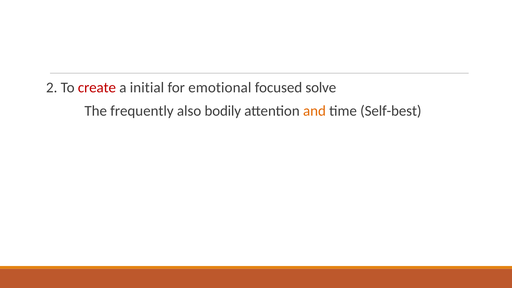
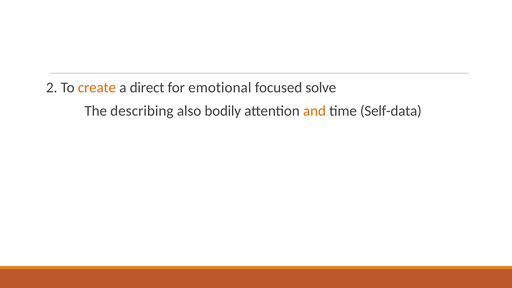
create colour: red -> orange (97, 87)
initial: initial -> direct (147, 87)
frequently: frequently -> describing (142, 111)
Self-best: Self-best -> Self-data (391, 111)
